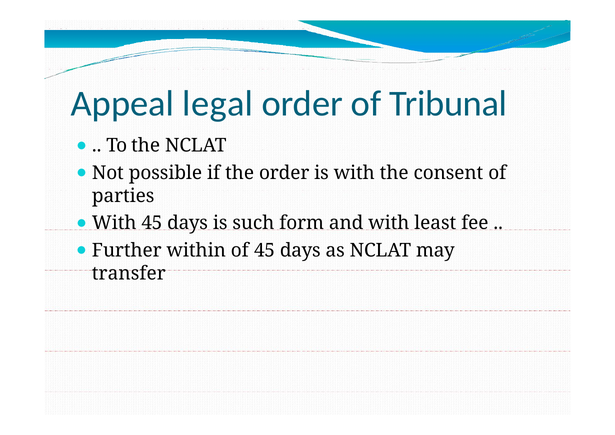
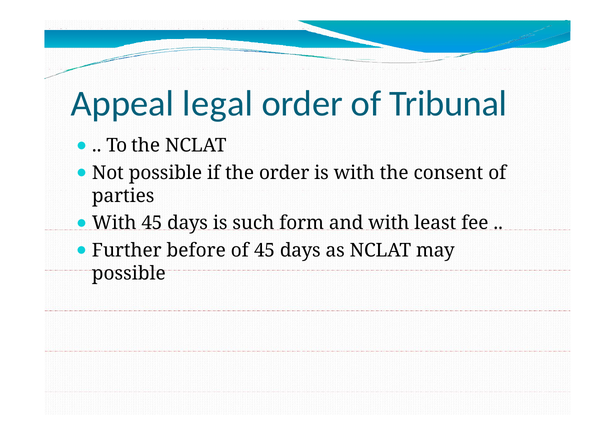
within: within -> before (196, 250)
transfer: transfer -> possible (129, 273)
